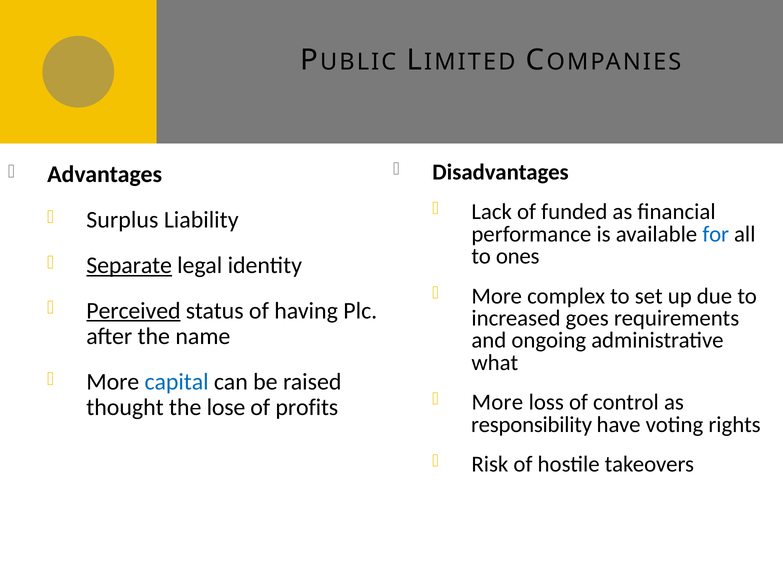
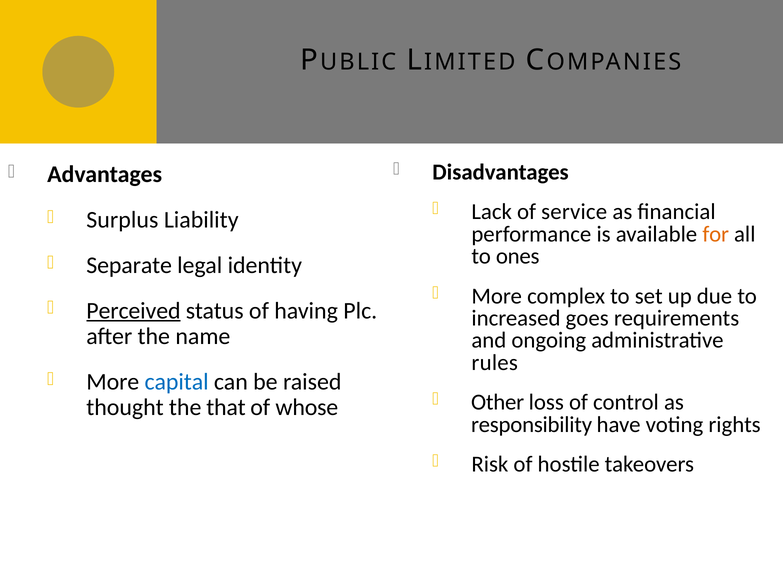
funded: funded -> service (574, 212)
for colour: blue -> orange (716, 234)
Separate underline: present -> none (129, 265)
what: what -> rules (495, 363)
More: More -> Other (498, 402)
lose: lose -> that (226, 408)
profits: profits -> whose (307, 408)
